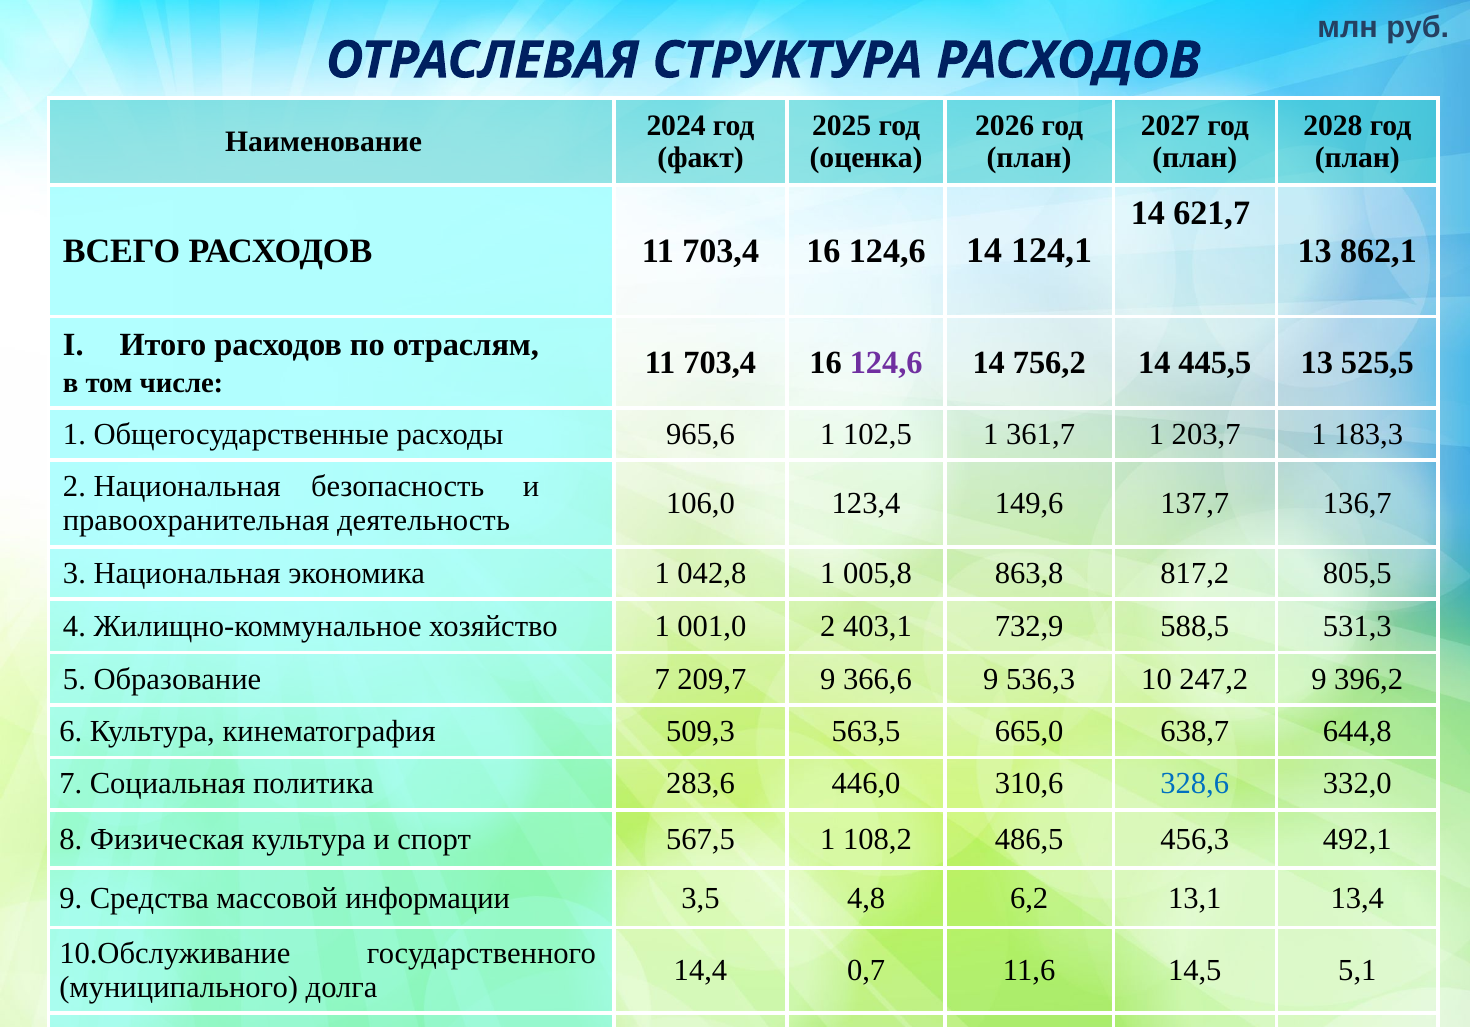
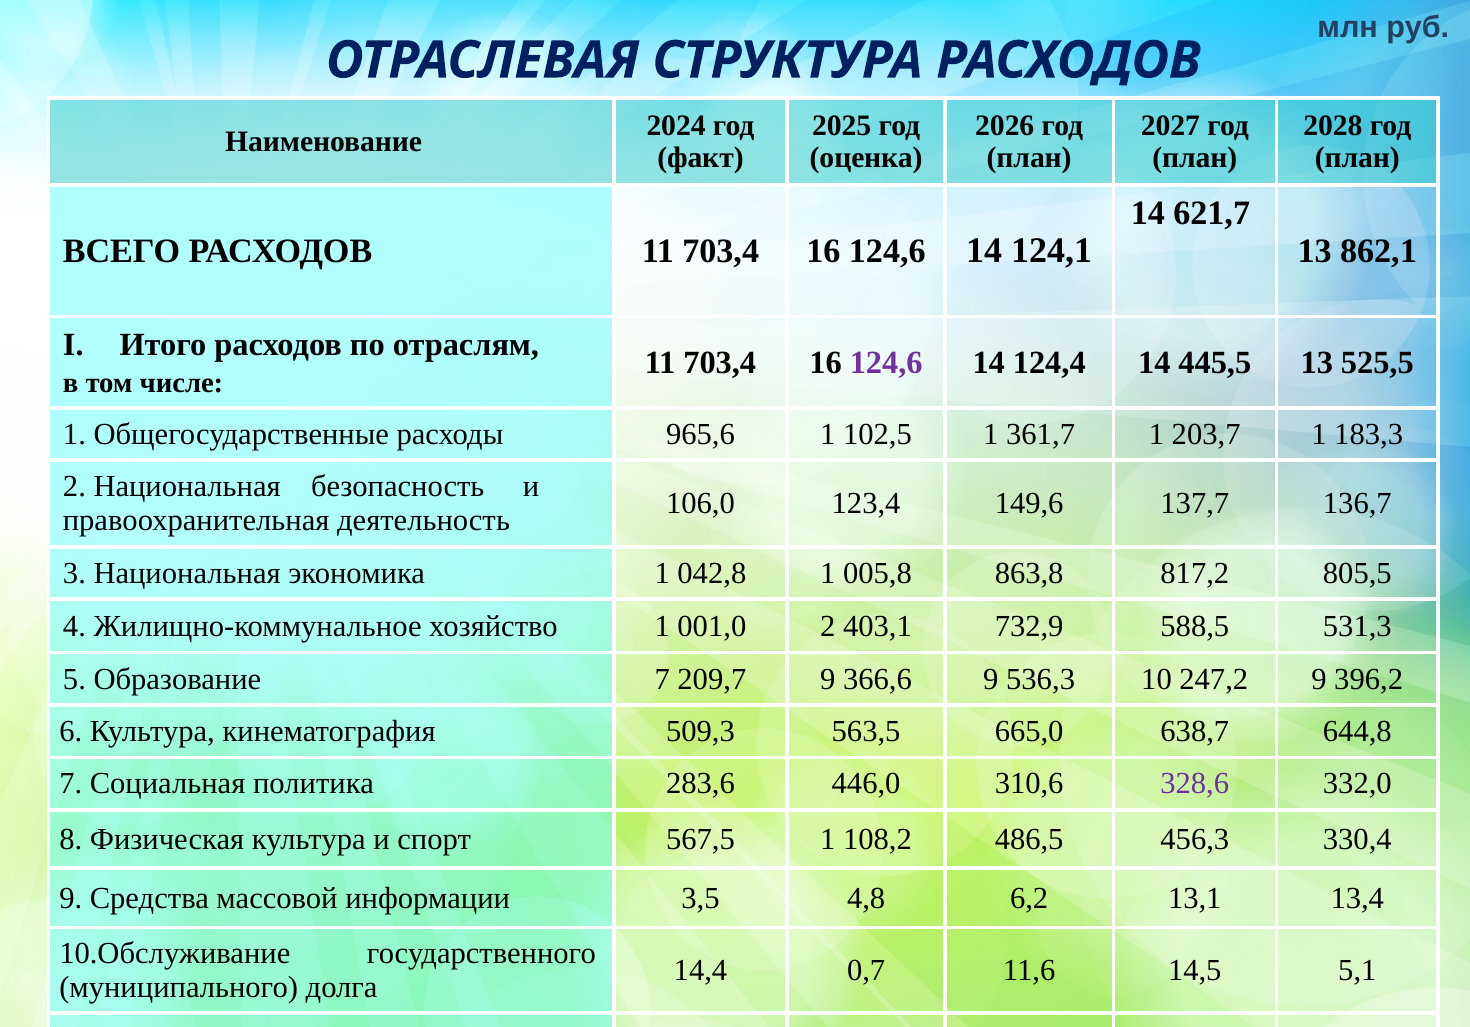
756,2: 756,2 -> 124,4 (1049, 362)
328,6 colour: blue -> purple (1195, 784)
492,1: 492,1 -> 330,4 (1357, 839)
